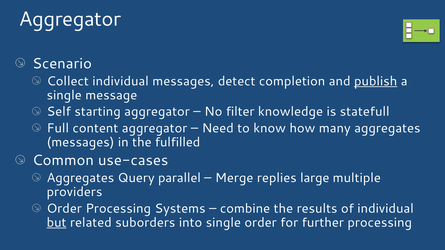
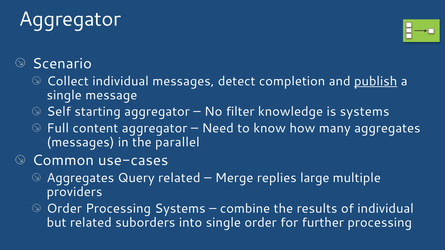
is statefull: statefull -> systems (365, 112)
fulfilled: fulfilled -> parallel (177, 143)
Query parallel: parallel -> related (179, 178)
but underline: present -> none (57, 223)
